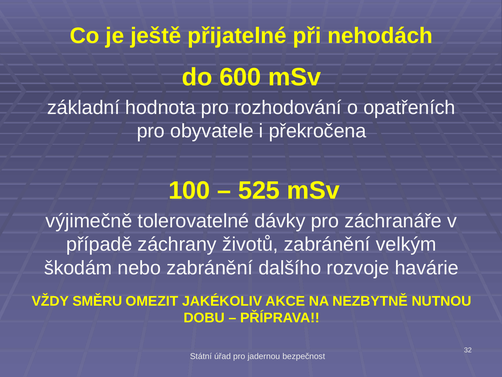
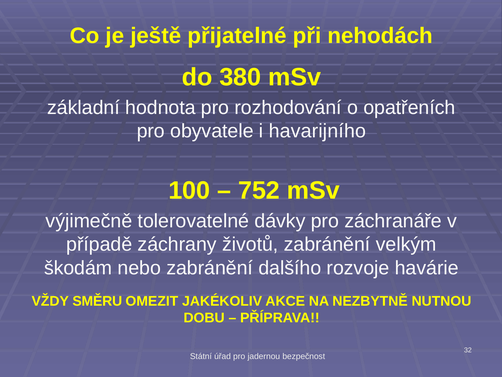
600: 600 -> 380 (240, 77)
překročena: překročena -> havarijního (317, 131)
525: 525 -> 752 (259, 190)
